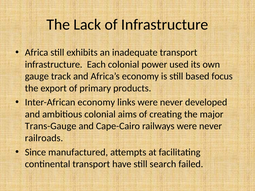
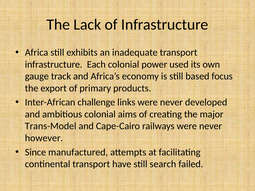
Inter-African economy: economy -> challenge (96, 102)
Trans-Gauge: Trans-Gauge -> Trans-Model (51, 126)
railroads: railroads -> however (44, 138)
